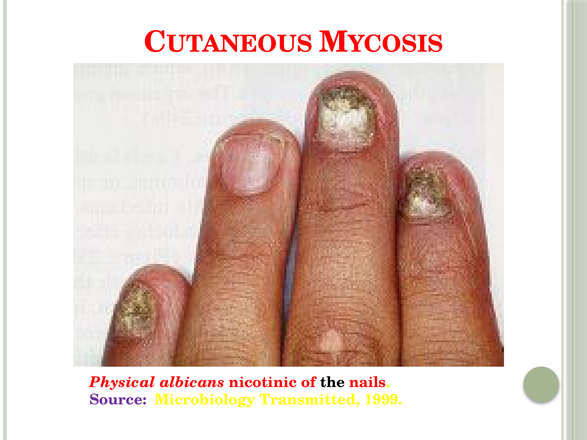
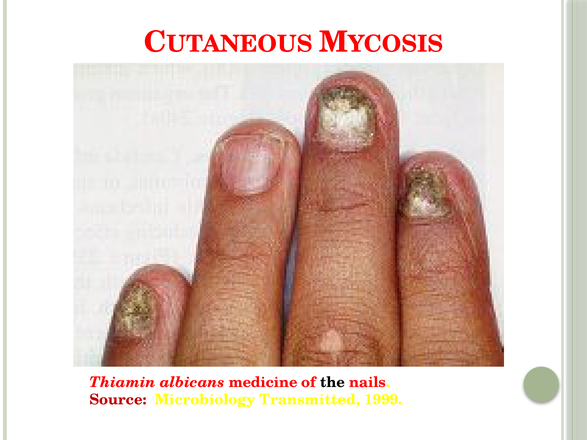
Physical: Physical -> Thiamin (123, 382)
nicotinic: nicotinic -> medicine (263, 382)
Source colour: purple -> red (118, 400)
